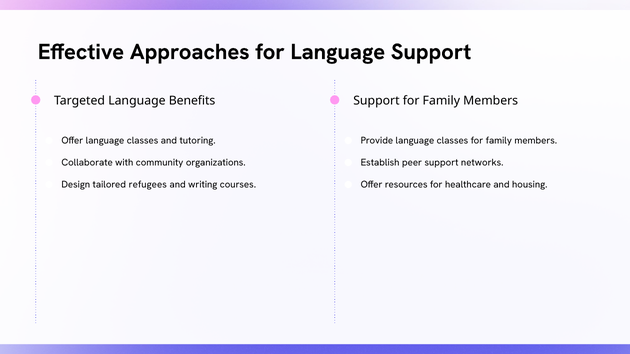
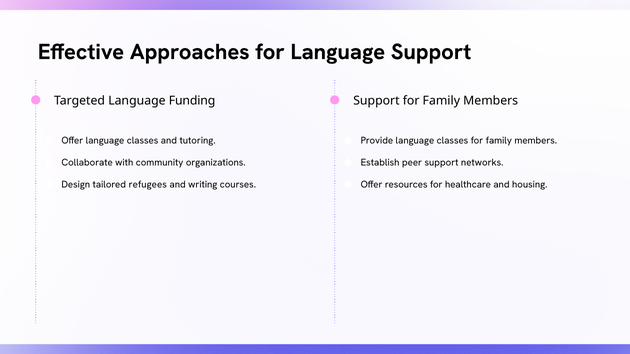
Benefits: Benefits -> Funding (192, 101)
